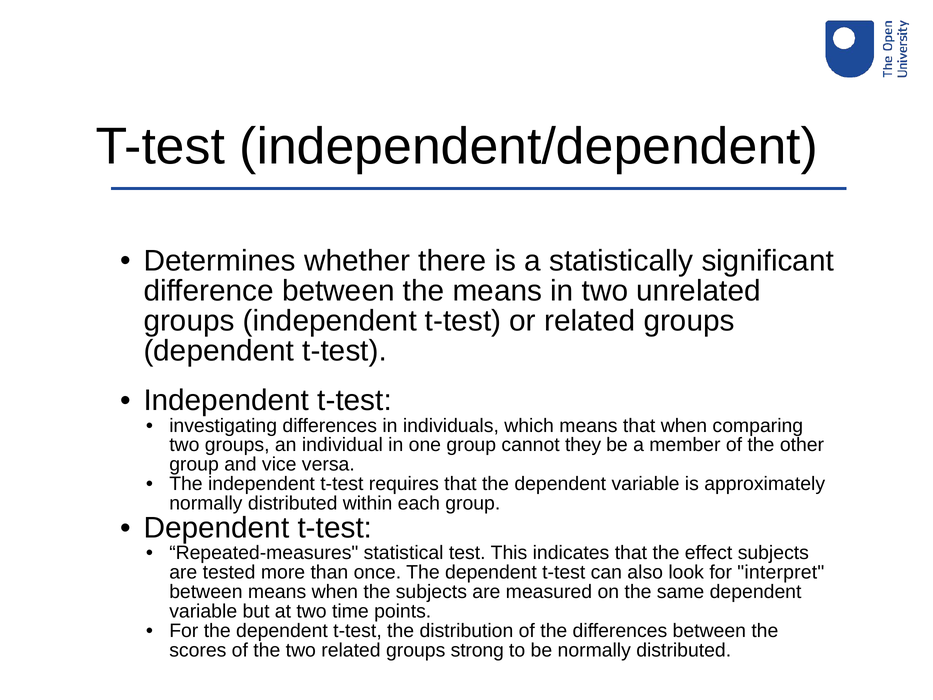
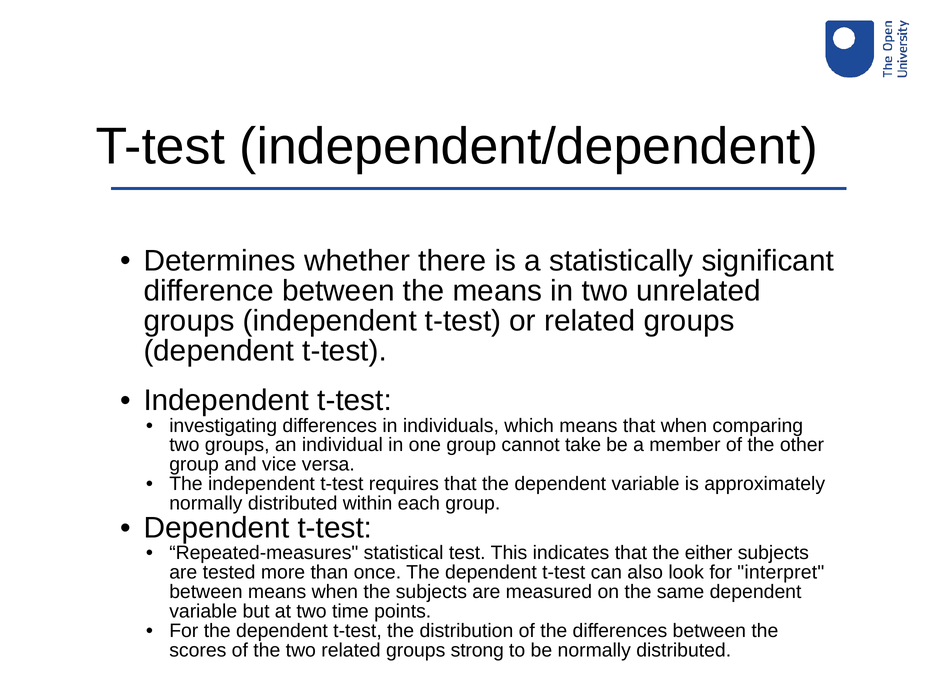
they: they -> take (583, 445)
effect: effect -> either (709, 553)
